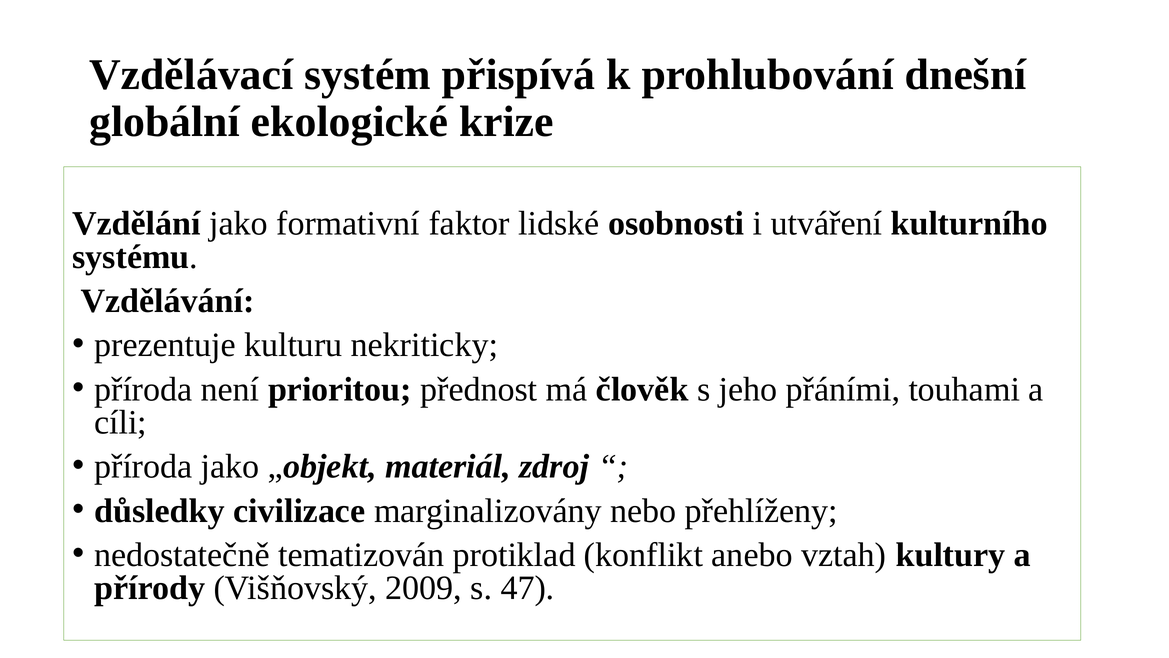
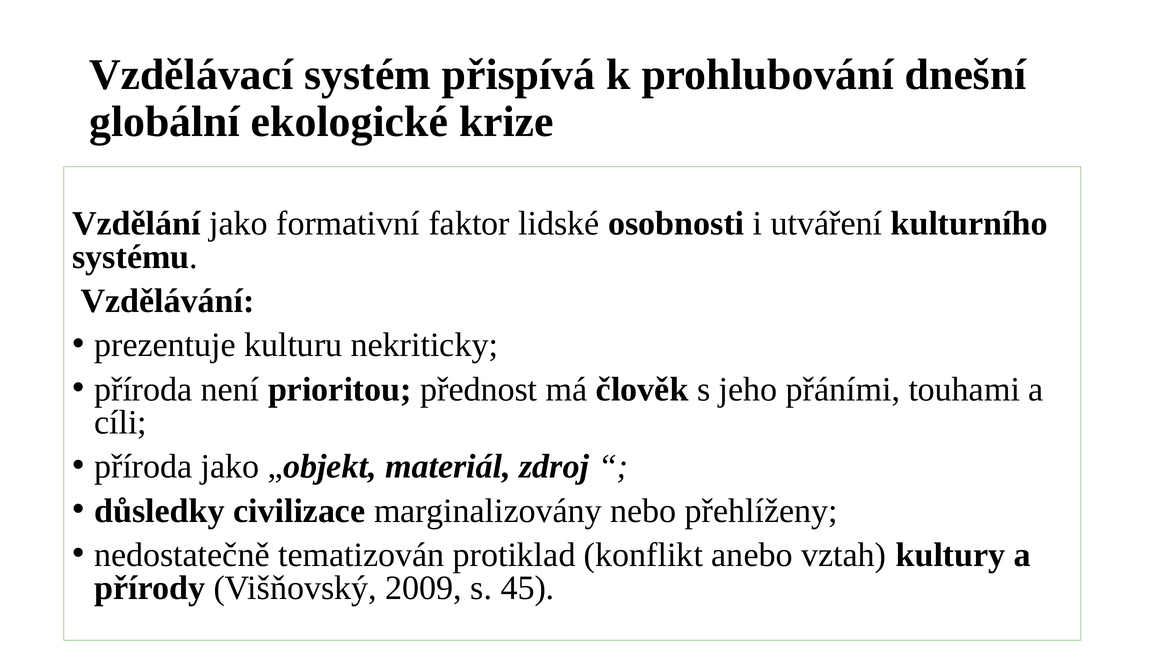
47: 47 -> 45 (528, 588)
